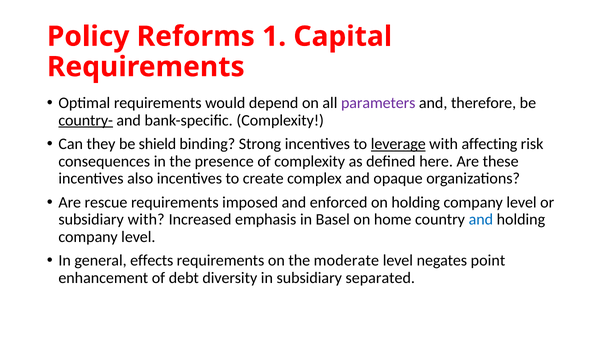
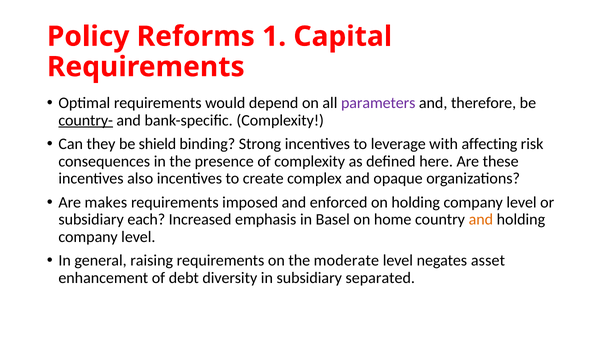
leverage underline: present -> none (398, 144)
rescue: rescue -> makes (106, 202)
subsidiary with: with -> each (146, 219)
and colour: blue -> orange (481, 219)
effects: effects -> raising (152, 260)
point: point -> asset (488, 260)
